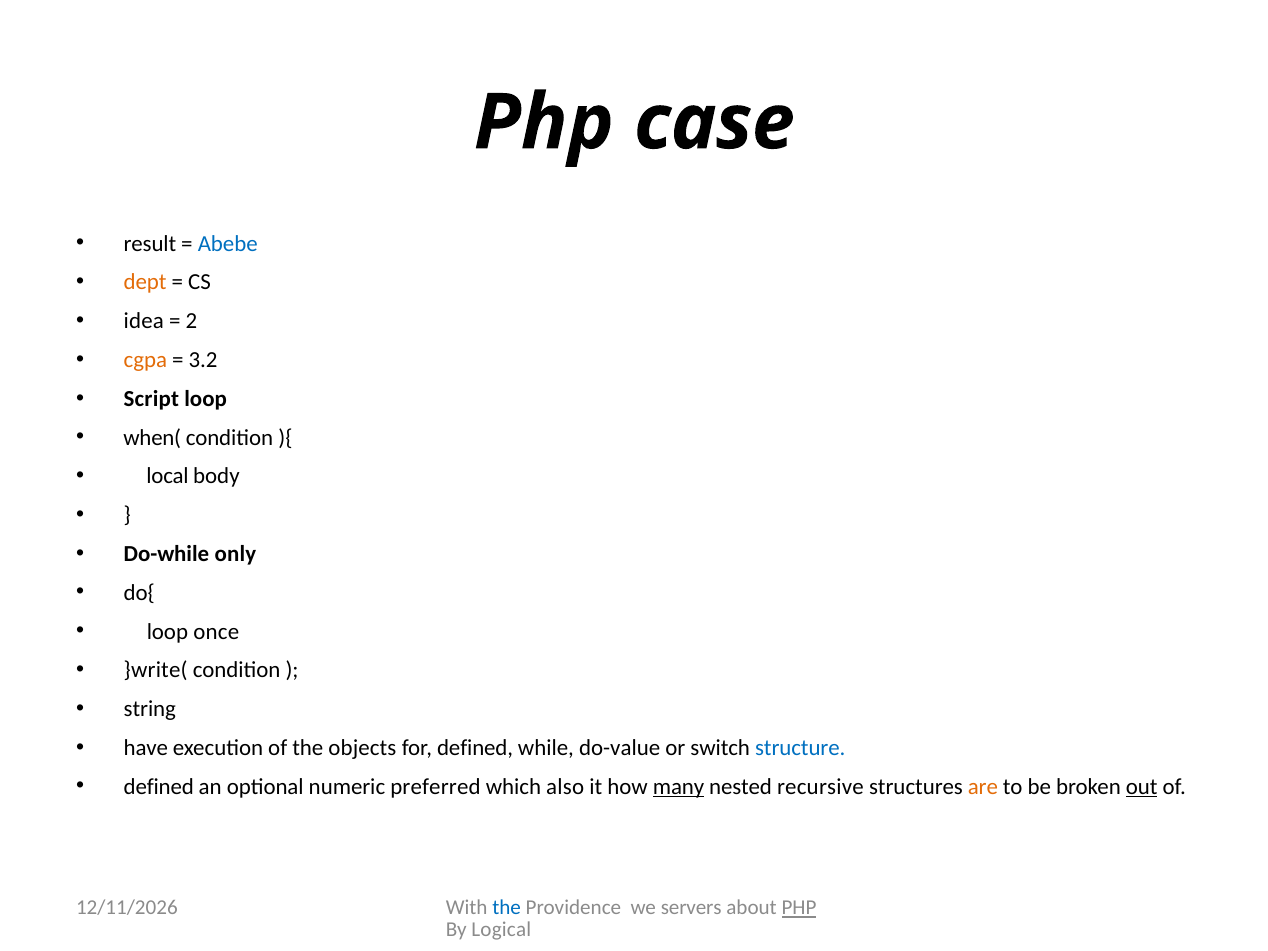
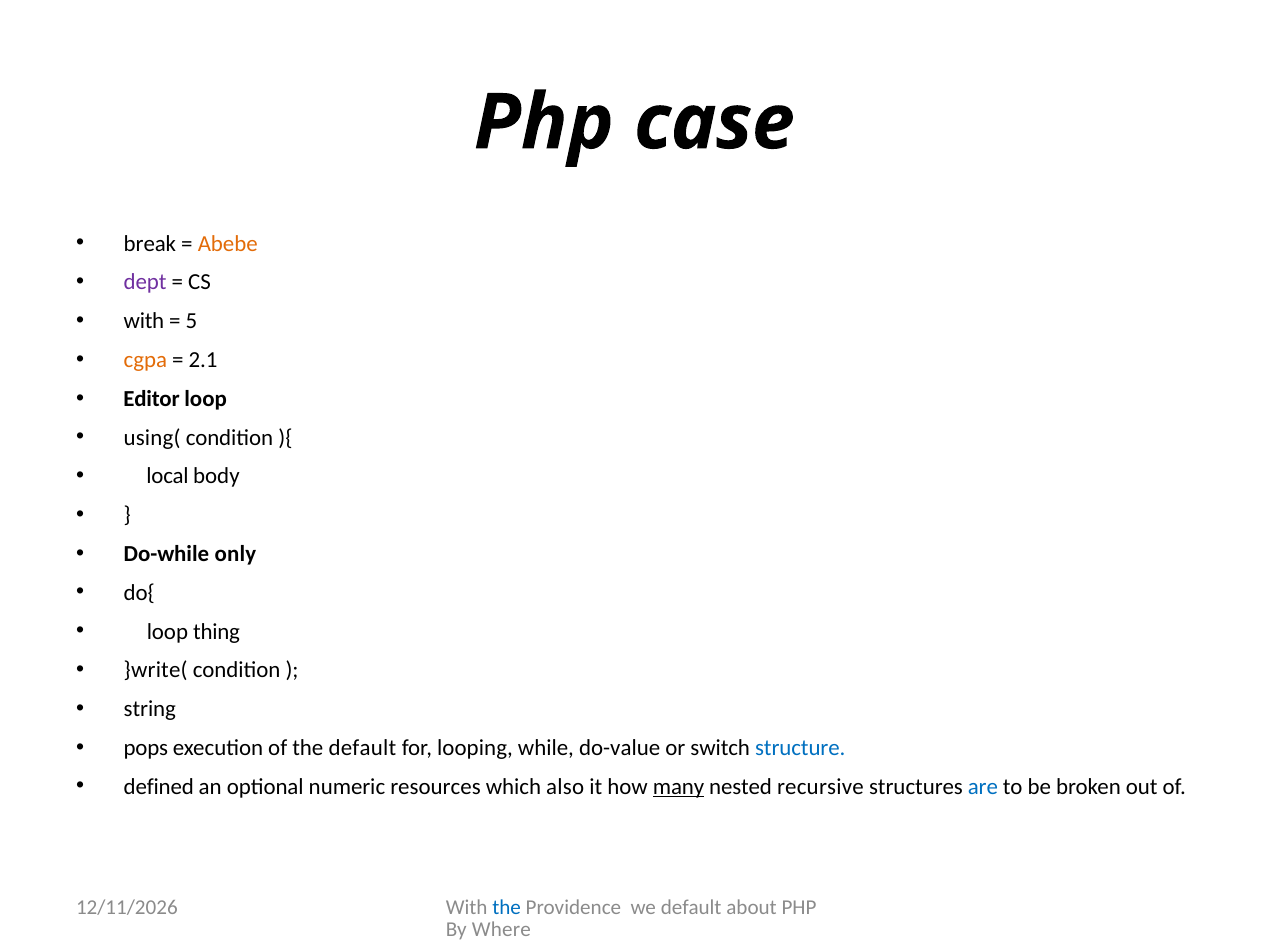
result: result -> break (150, 244)
Abebe colour: blue -> orange (228, 244)
dept colour: orange -> purple (145, 282)
idea: idea -> with (144, 321)
2: 2 -> 5 (191, 321)
3.2: 3.2 -> 2.1 (203, 360)
Script: Script -> Editor (152, 399)
when(: when( -> using( (152, 438)
once: once -> thing (216, 631)
have: have -> pops (146, 748)
the objects: objects -> default (362, 748)
for defined: defined -> looping (475, 748)
preferred: preferred -> resources (436, 787)
are colour: orange -> blue (983, 787)
out underline: present -> none (1142, 787)
we servers: servers -> default (691, 908)
PHP underline: present -> none (799, 908)
Logical: Logical -> Where (501, 929)
